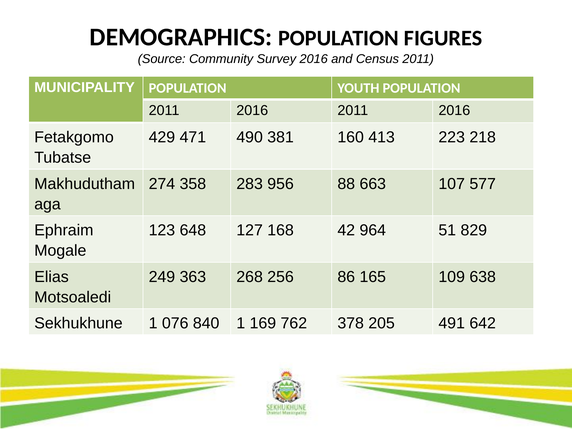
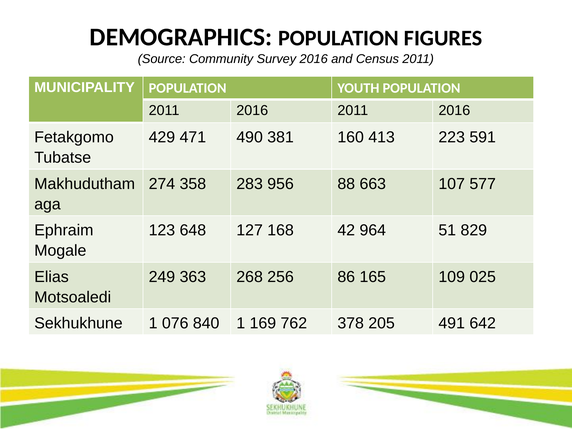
218: 218 -> 591 (483, 137)
638: 638 -> 025 (483, 277)
